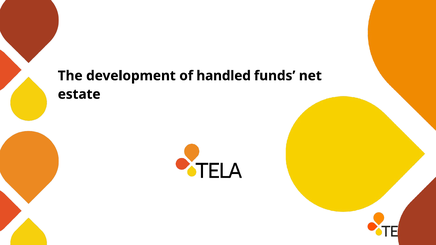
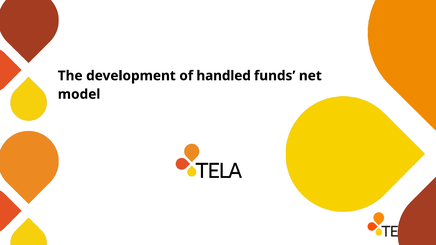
estate: estate -> model (79, 94)
